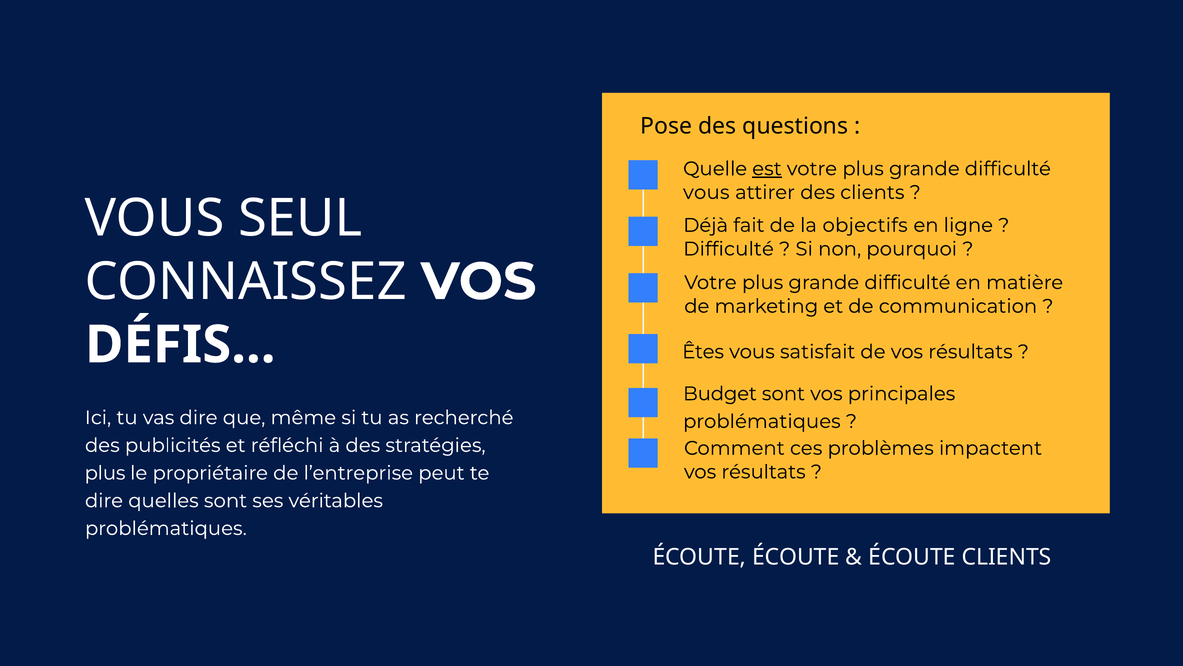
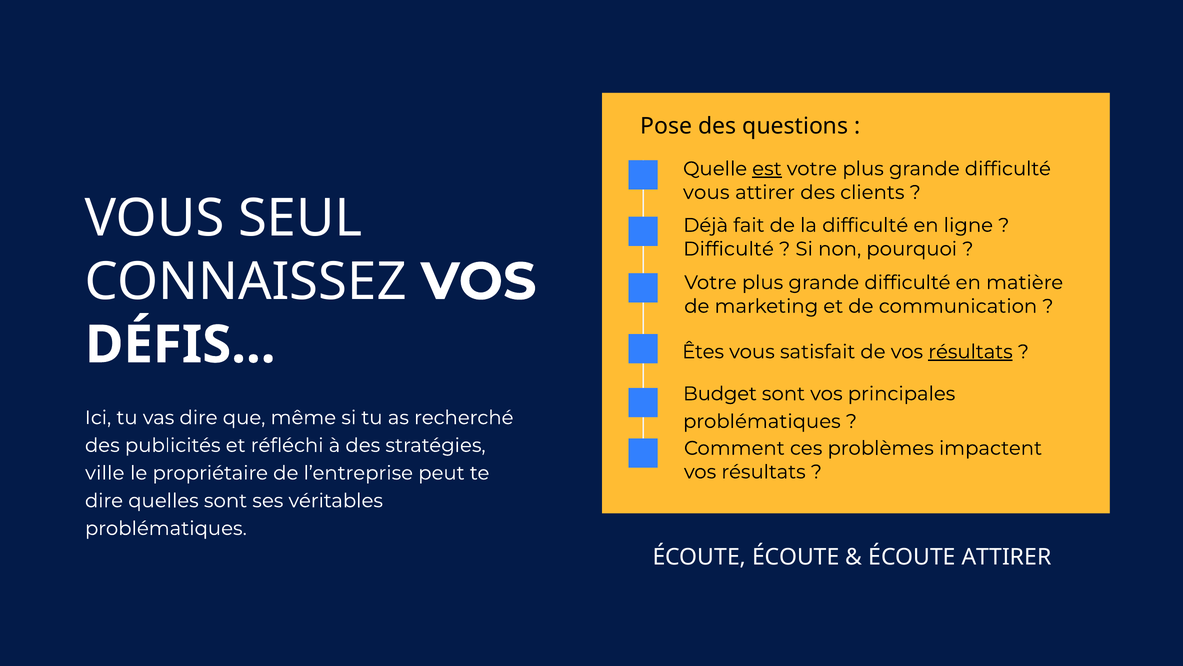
la objectifs: objectifs -> difficulté (865, 225)
résultats underline: none -> present (970, 352)
plus: plus -> ville (105, 473)
ÉCOUTE CLIENTS: CLIENTS -> ATTIRER (1007, 557)
